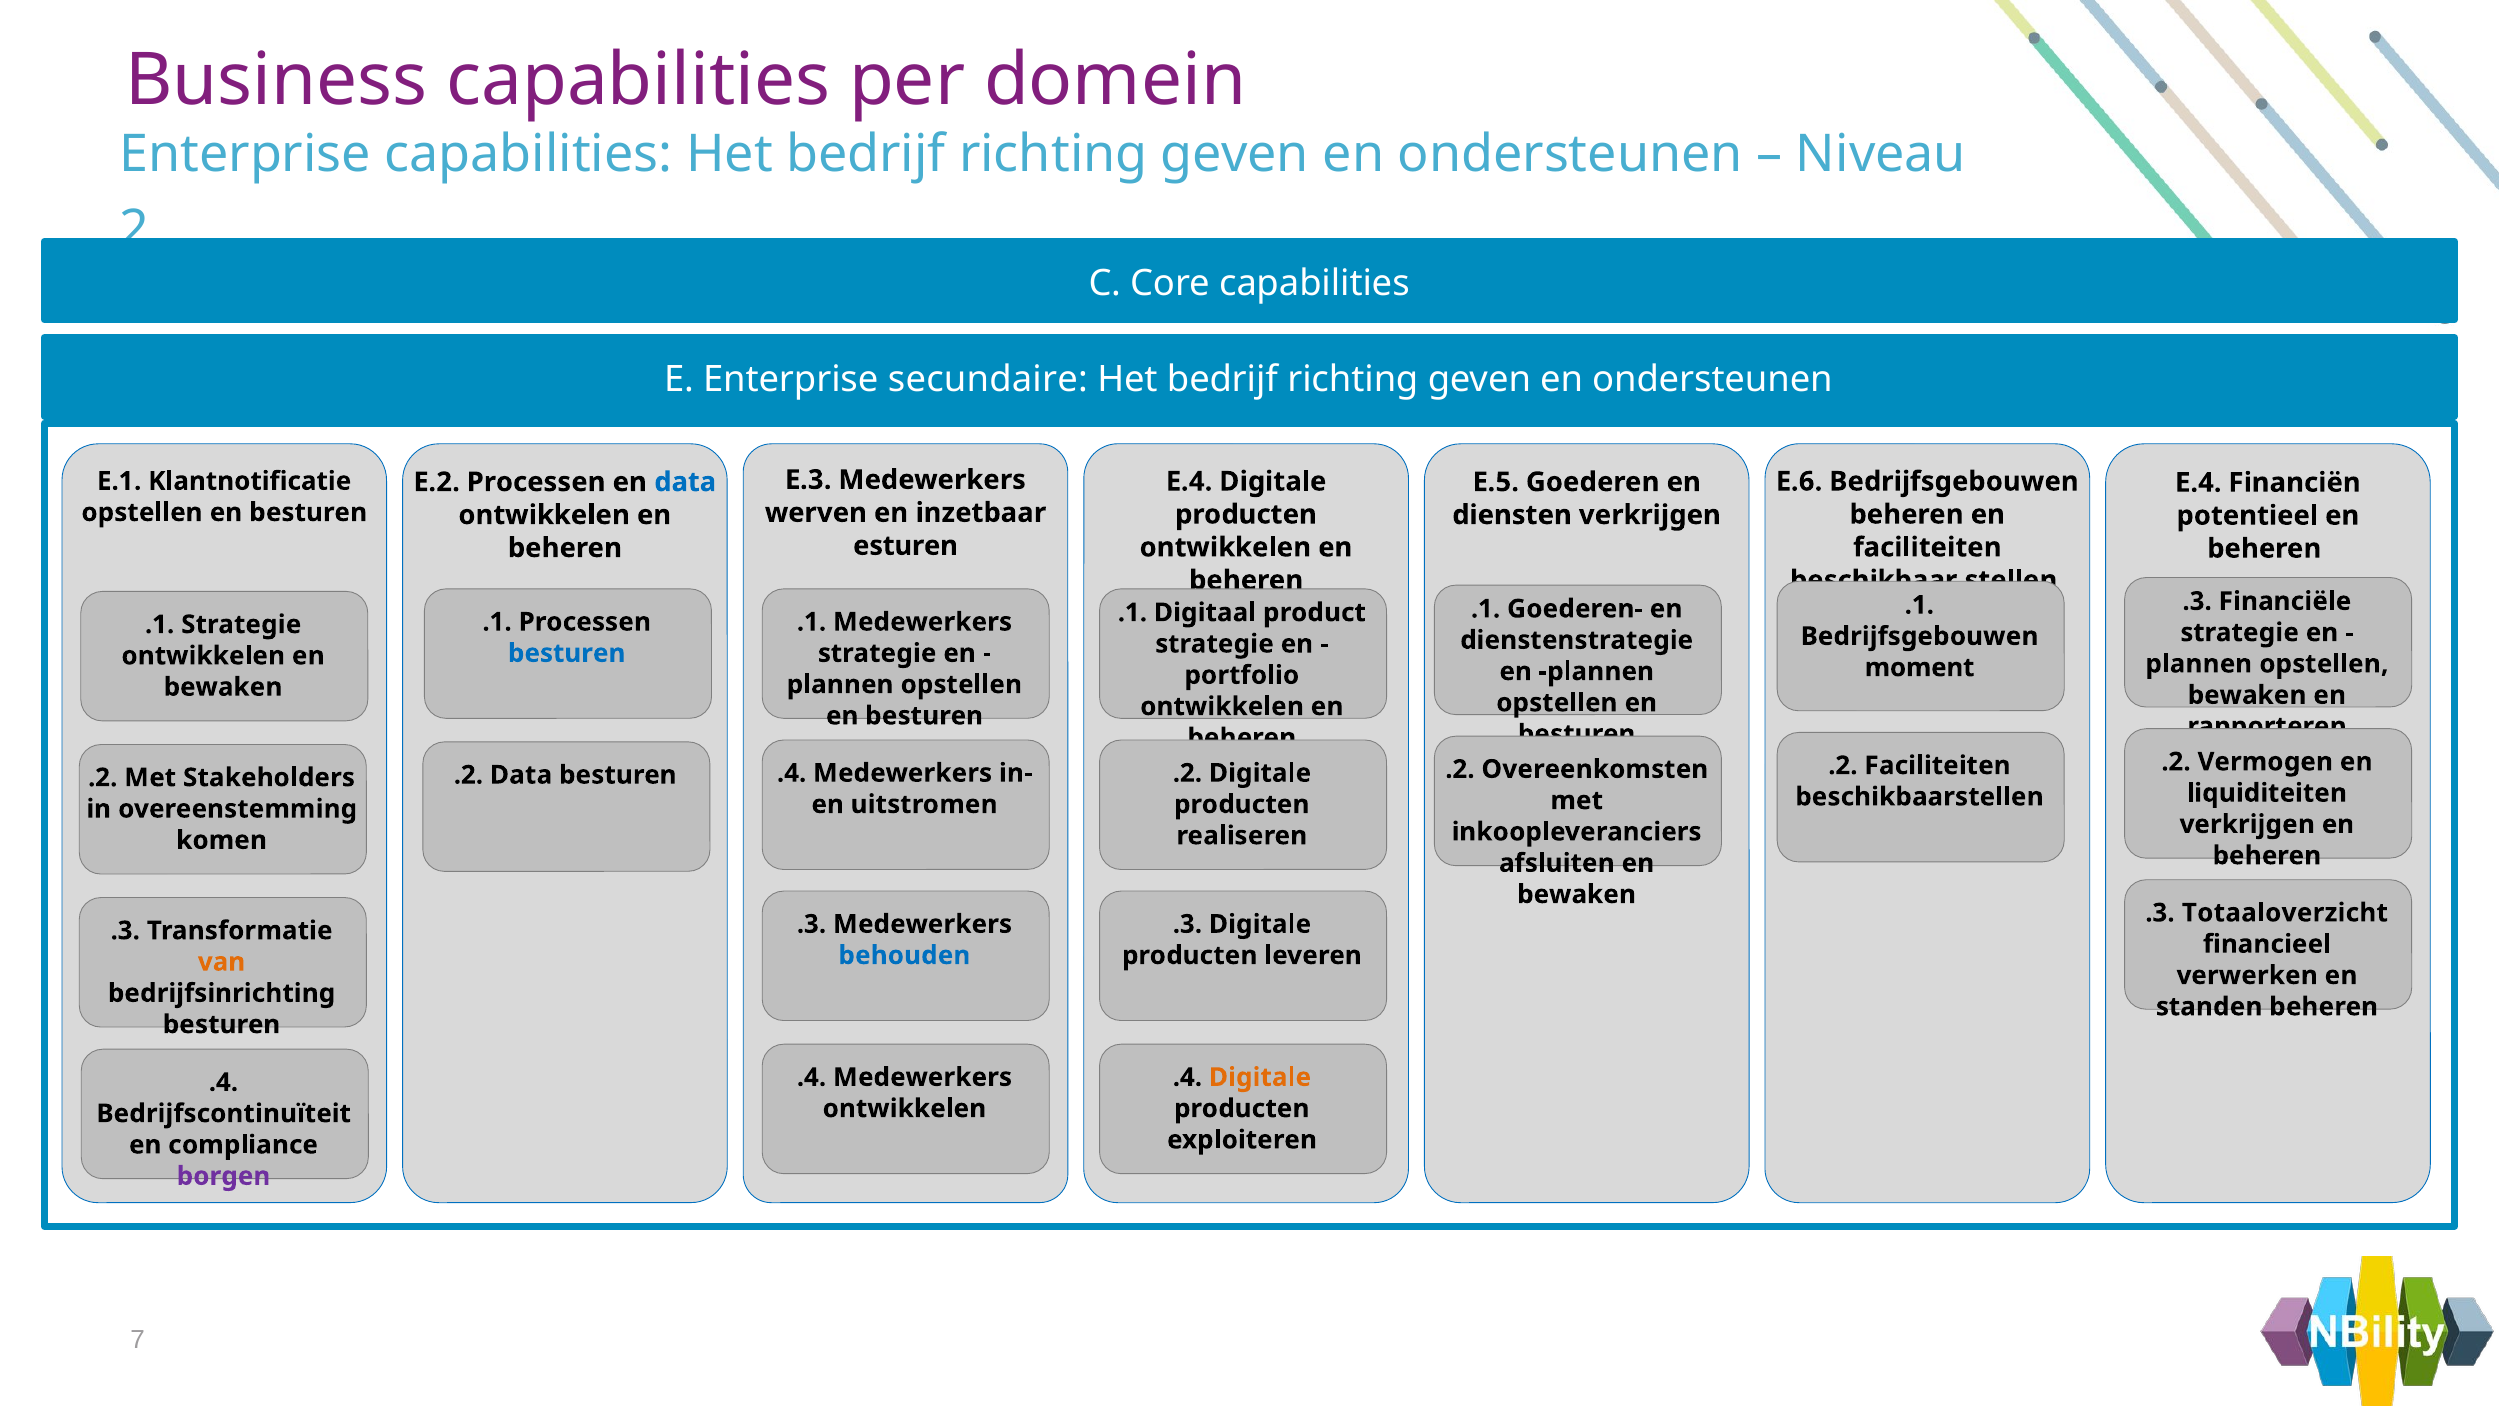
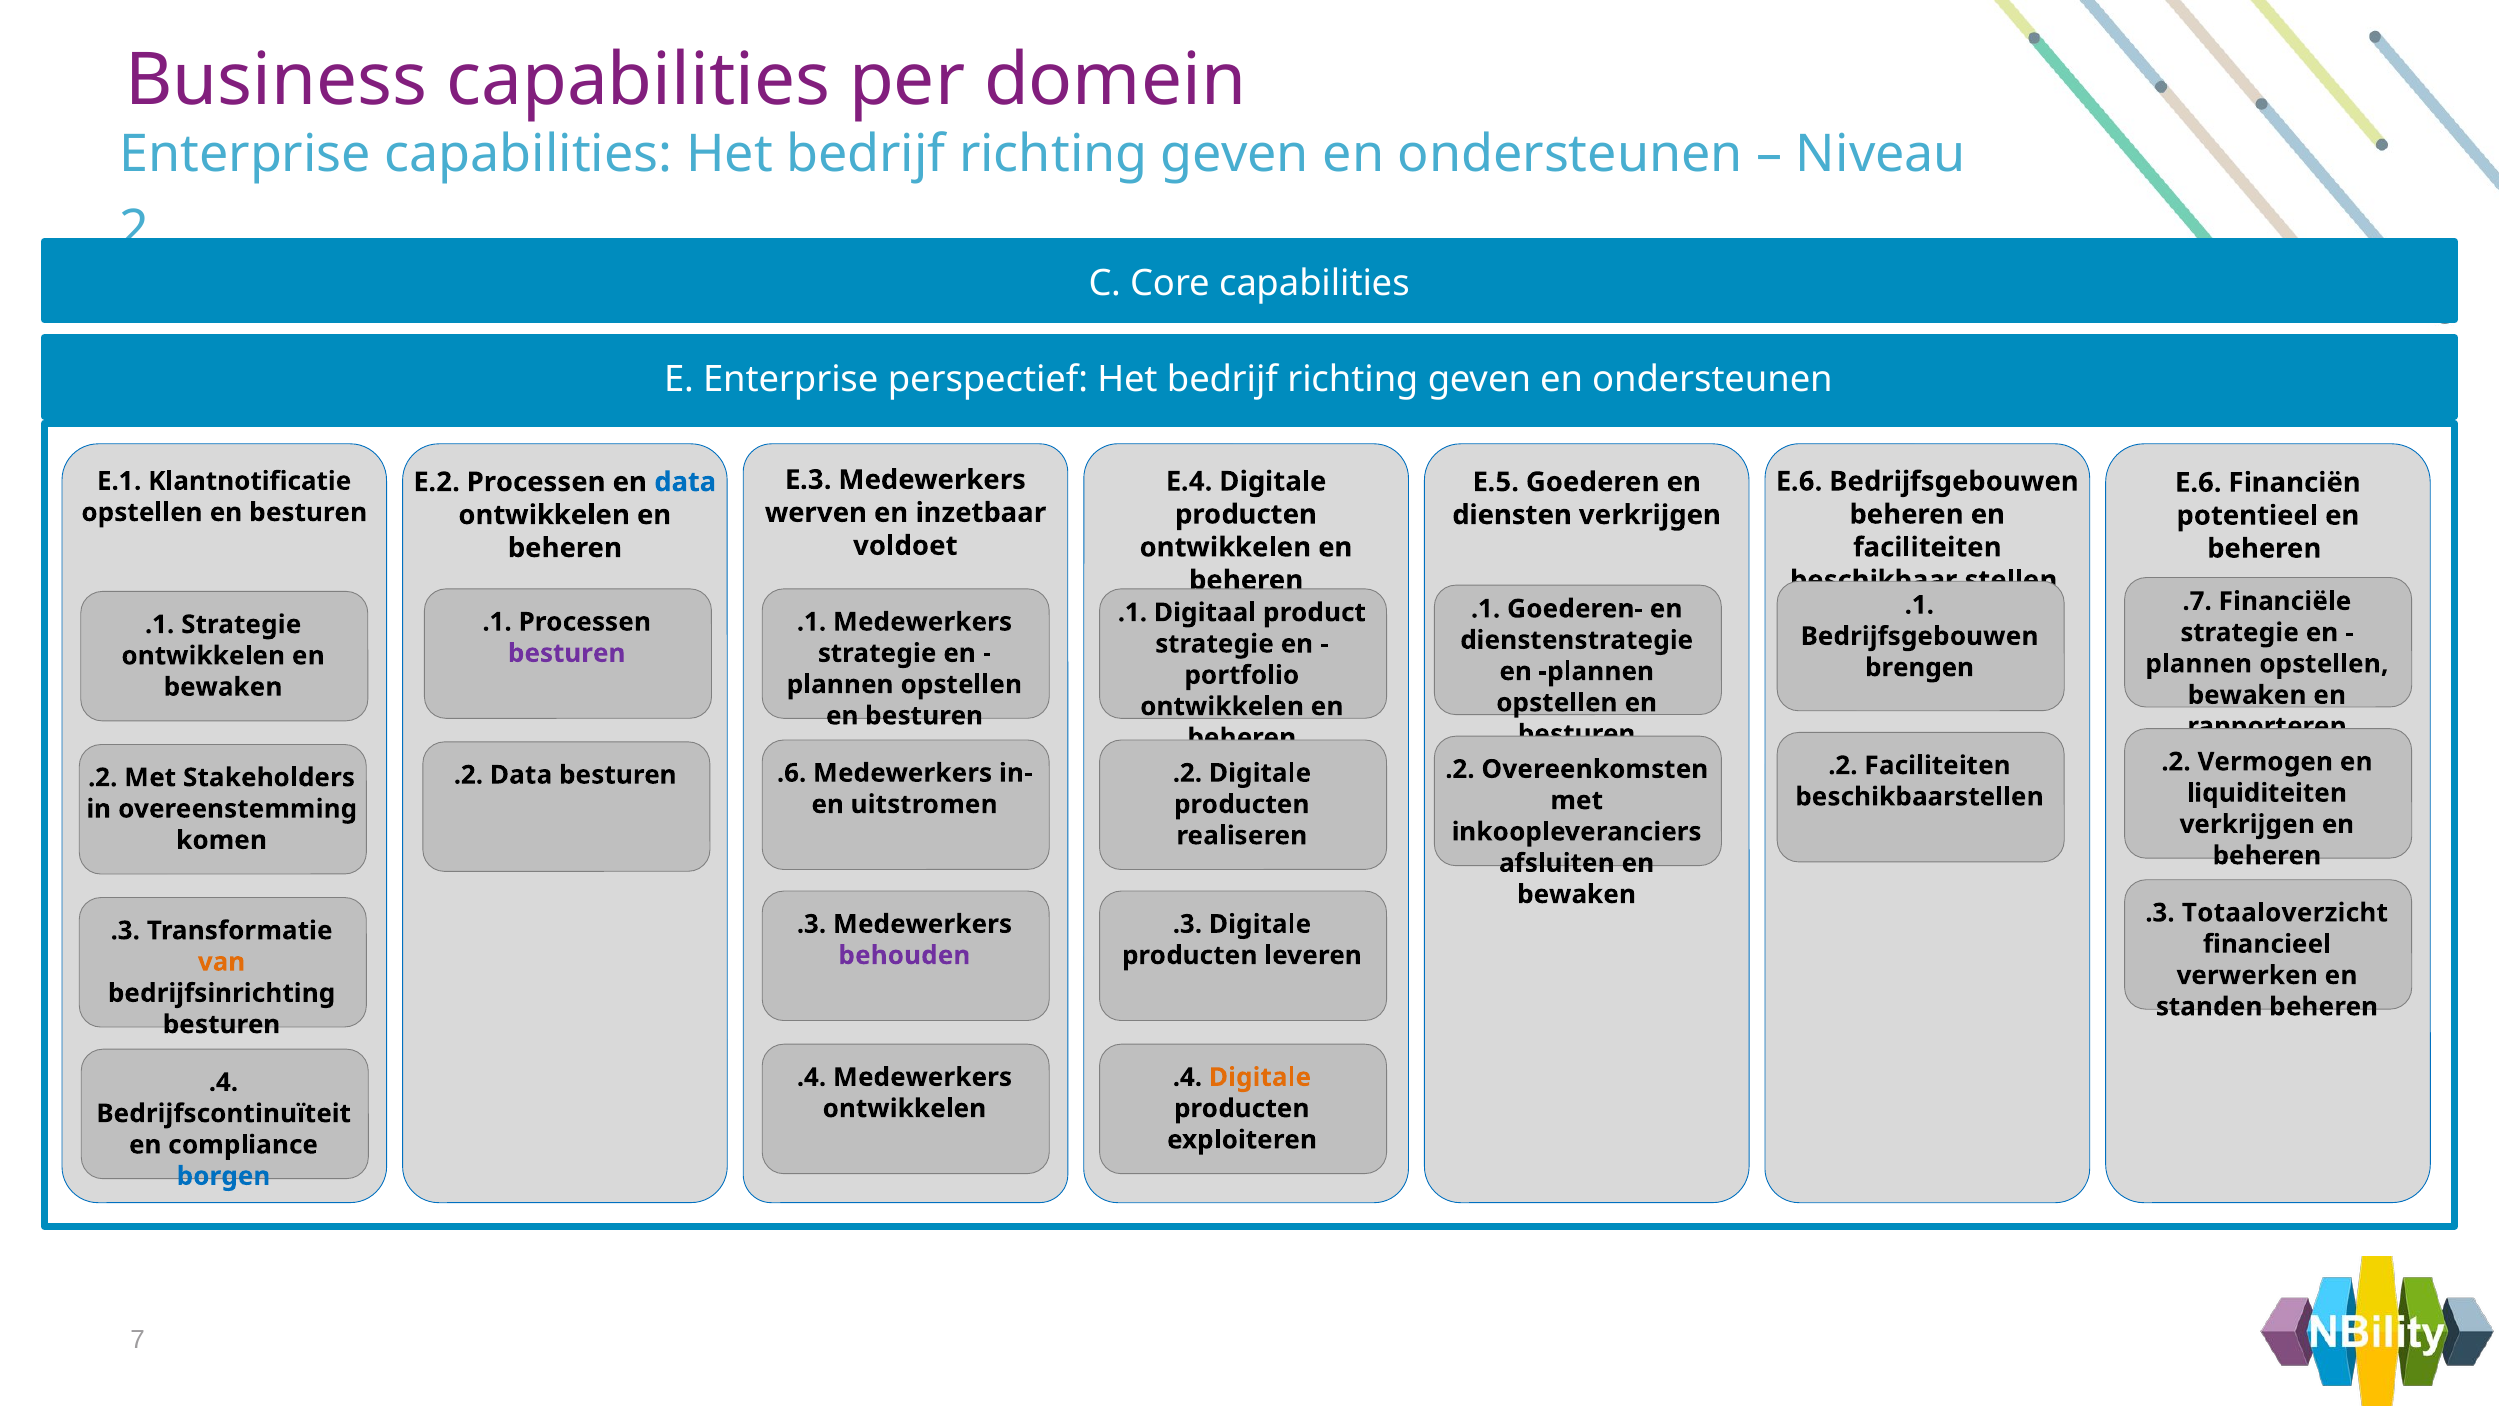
secundaire: secundaire -> perspectief (988, 379)
E.4: E.4 -> E.6 (2198, 483)
esturen: esturen -> voldoet (905, 546)
.3: .3 -> .7 (2197, 601)
besturen colour: blue -> purple (567, 653)
moment: moment -> brengen (1920, 668)
.4: .4 -> .6 (792, 773)
behouden colour: blue -> purple (904, 955)
borgen colour: purple -> blue (224, 1176)
